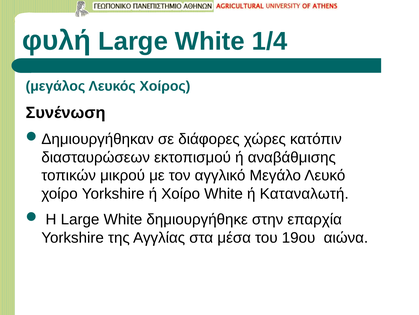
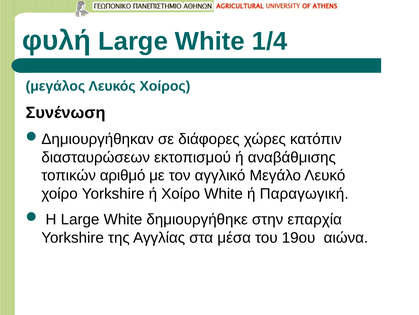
μικρού: μικρού -> αριθμό (123, 175)
Καταναλωτή: Καταναλωτή -> Παραγωγική (304, 193)
